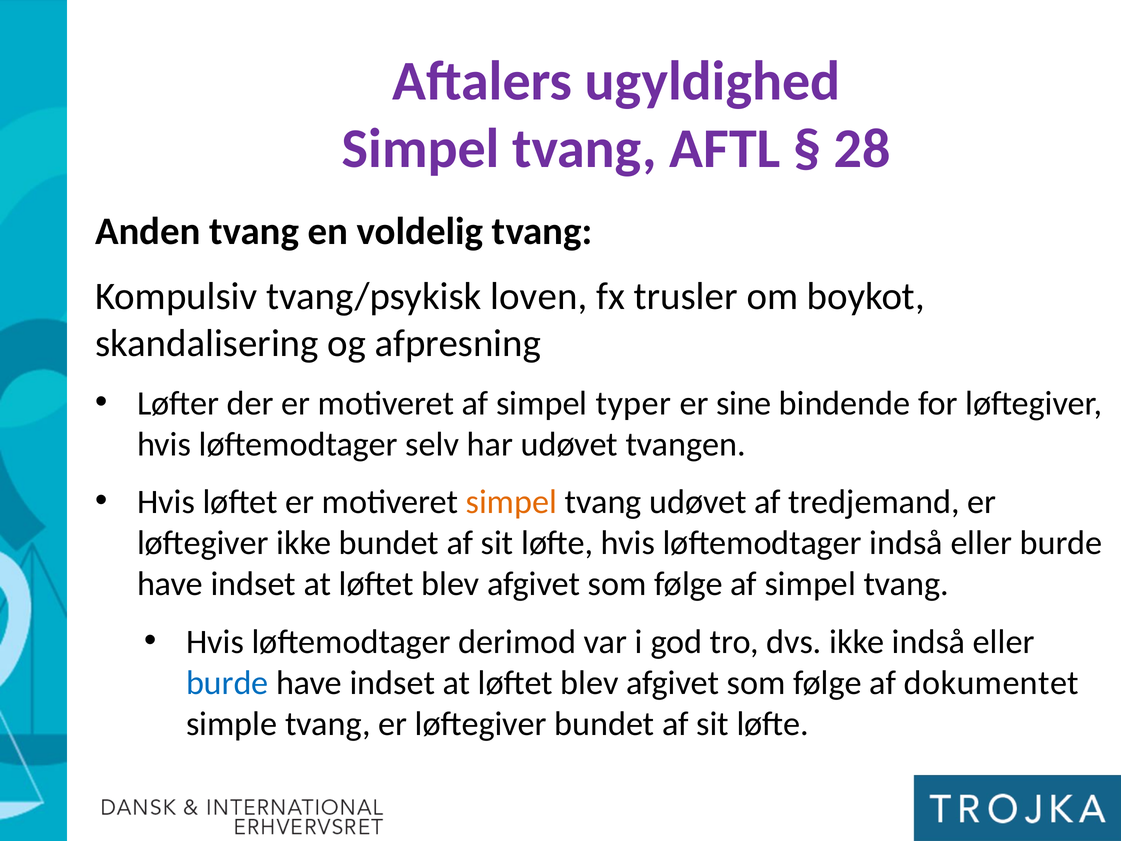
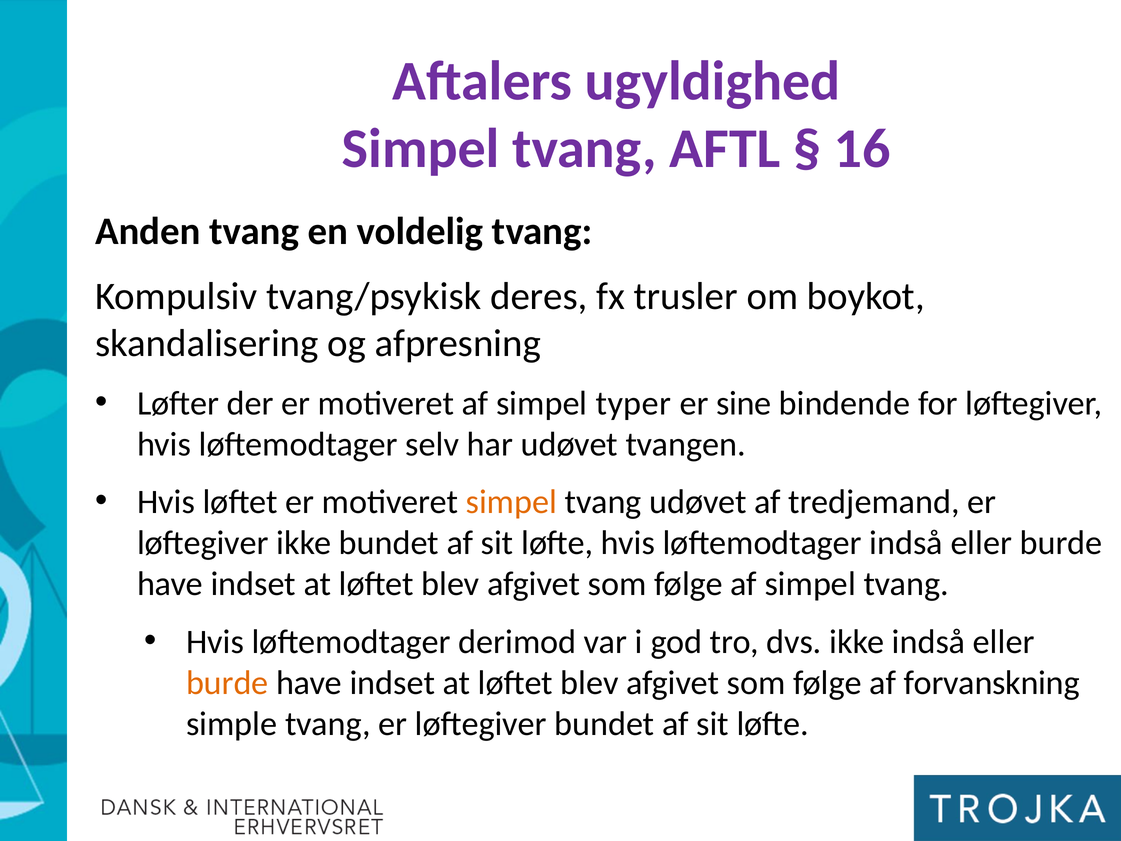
28: 28 -> 16 (862, 148)
loven: loven -> deres (539, 296)
burde colour: blue -> orange (227, 683)
dokumentet: dokumentet -> forvanskning (992, 683)
